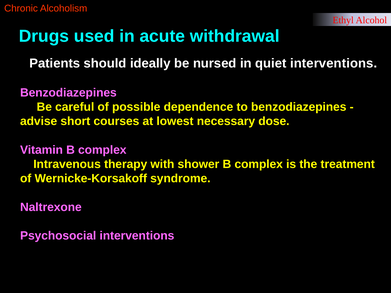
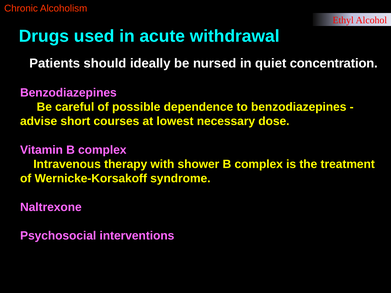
quiet interventions: interventions -> concentration (334, 63)
